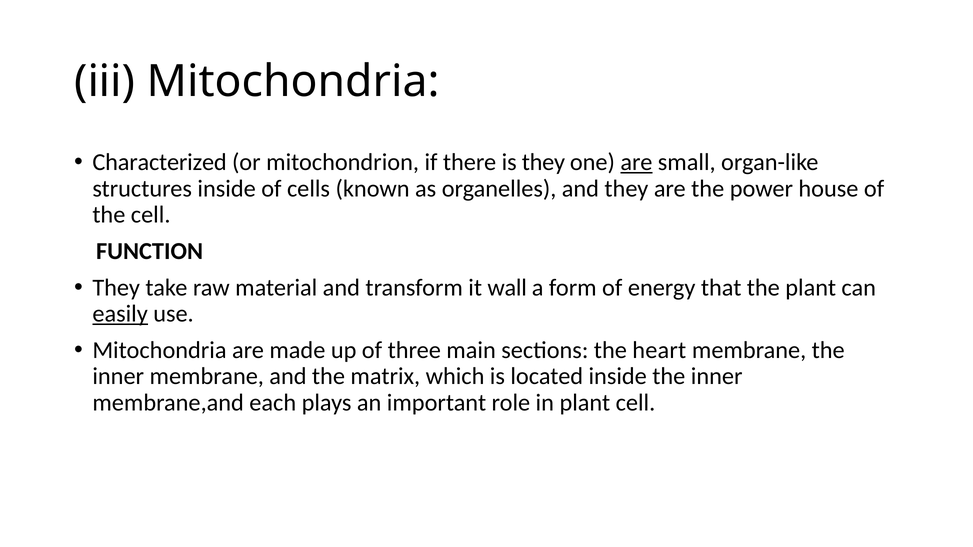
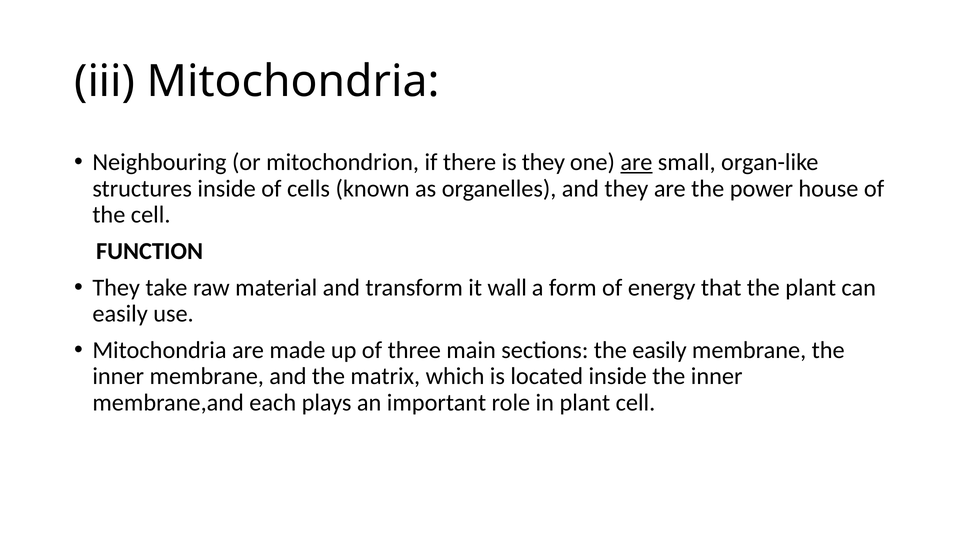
Characterized: Characterized -> Neighbouring (159, 162)
easily underline: present -> none (120, 314)
the heart: heart -> easily (660, 350)
